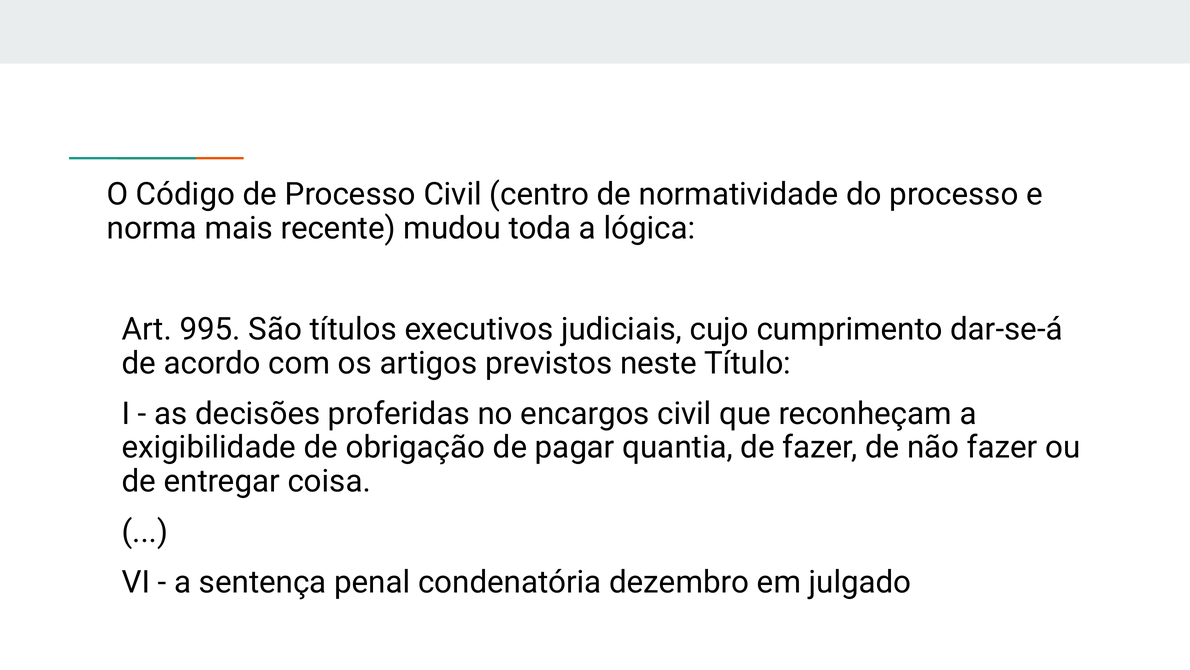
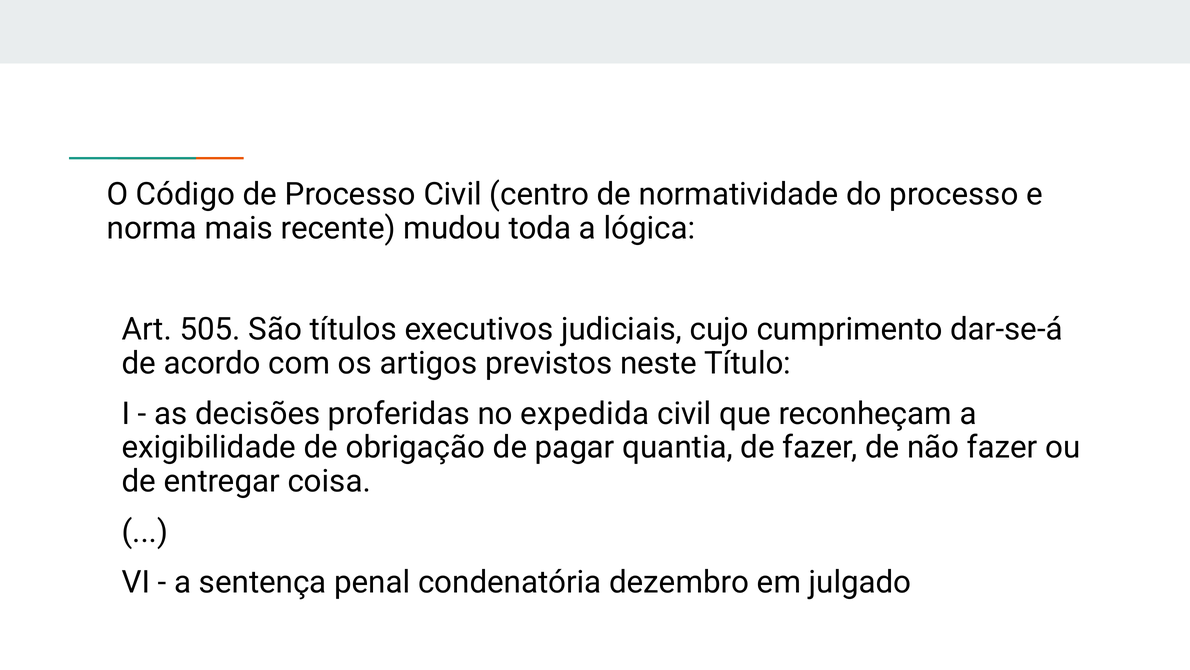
995: 995 -> 505 (210, 329)
encargos: encargos -> expedida (585, 413)
